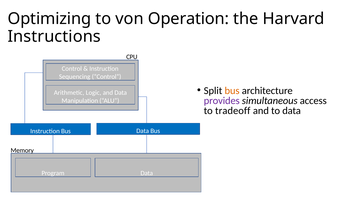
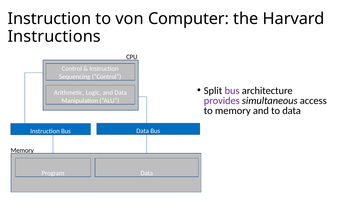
Optimizing: Optimizing -> Instruction (49, 19)
Operation: Operation -> Computer (188, 19)
bus colour: orange -> purple (232, 90)
to tradeoff: tradeoff -> memory (233, 111)
